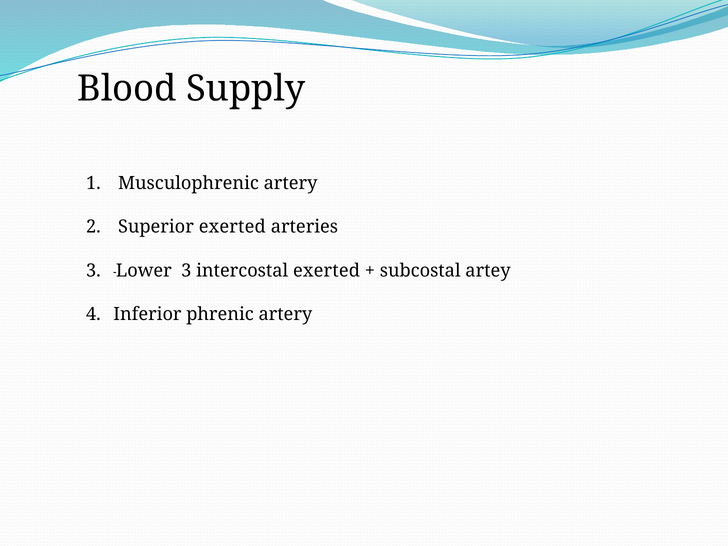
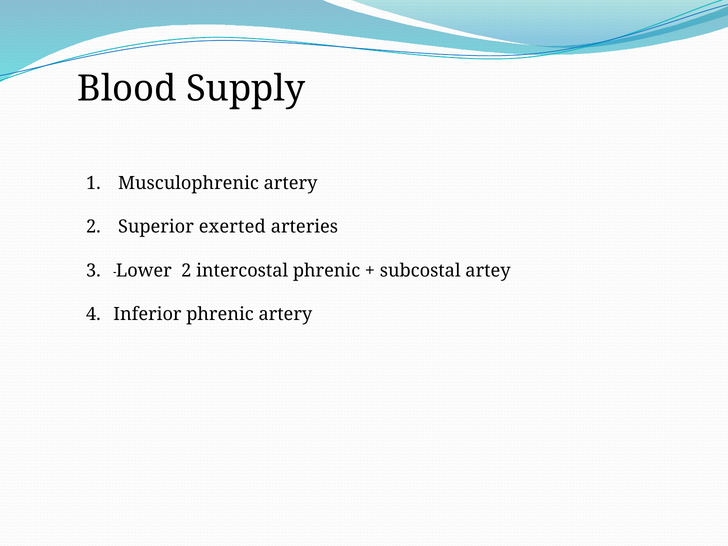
Lower 3: 3 -> 2 (186, 271)
intercostal exerted: exerted -> phrenic (327, 271)
